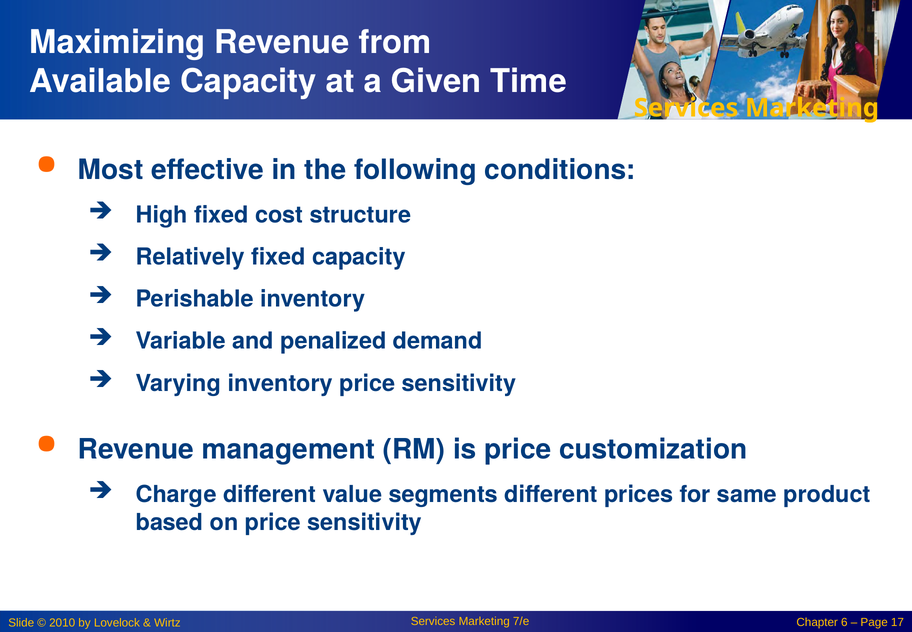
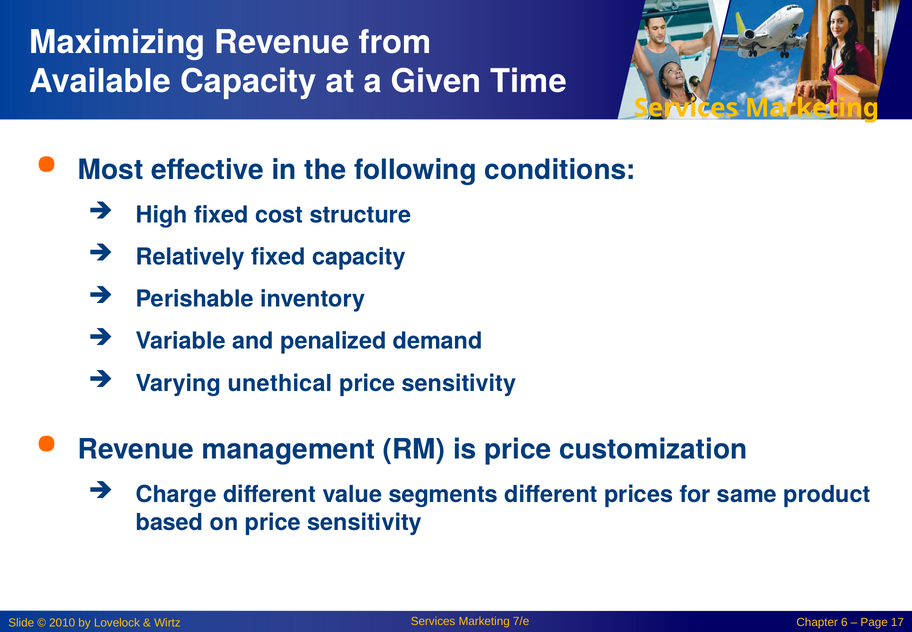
Varying inventory: inventory -> unethical (280, 383)
